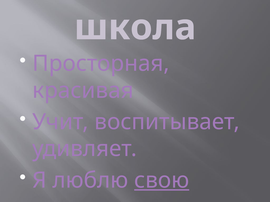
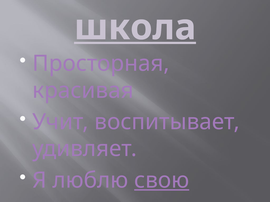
школа underline: none -> present (135, 28)
